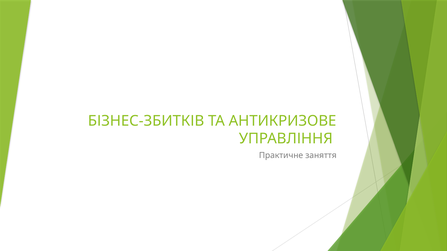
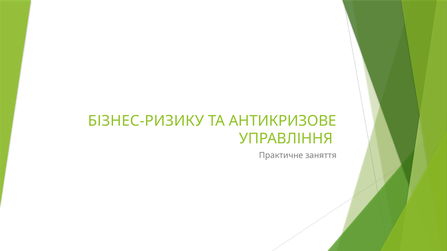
БІЗНЕС-ЗБИТКІВ: БІЗНЕС-ЗБИТКІВ -> БІЗНЕС-РИЗИКУ (146, 121)
